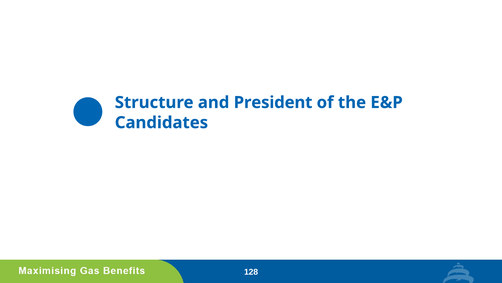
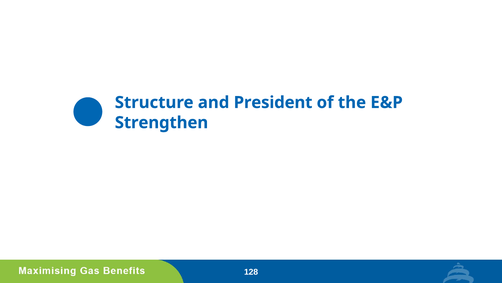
Candidates: Candidates -> Strengthen (161, 122)
